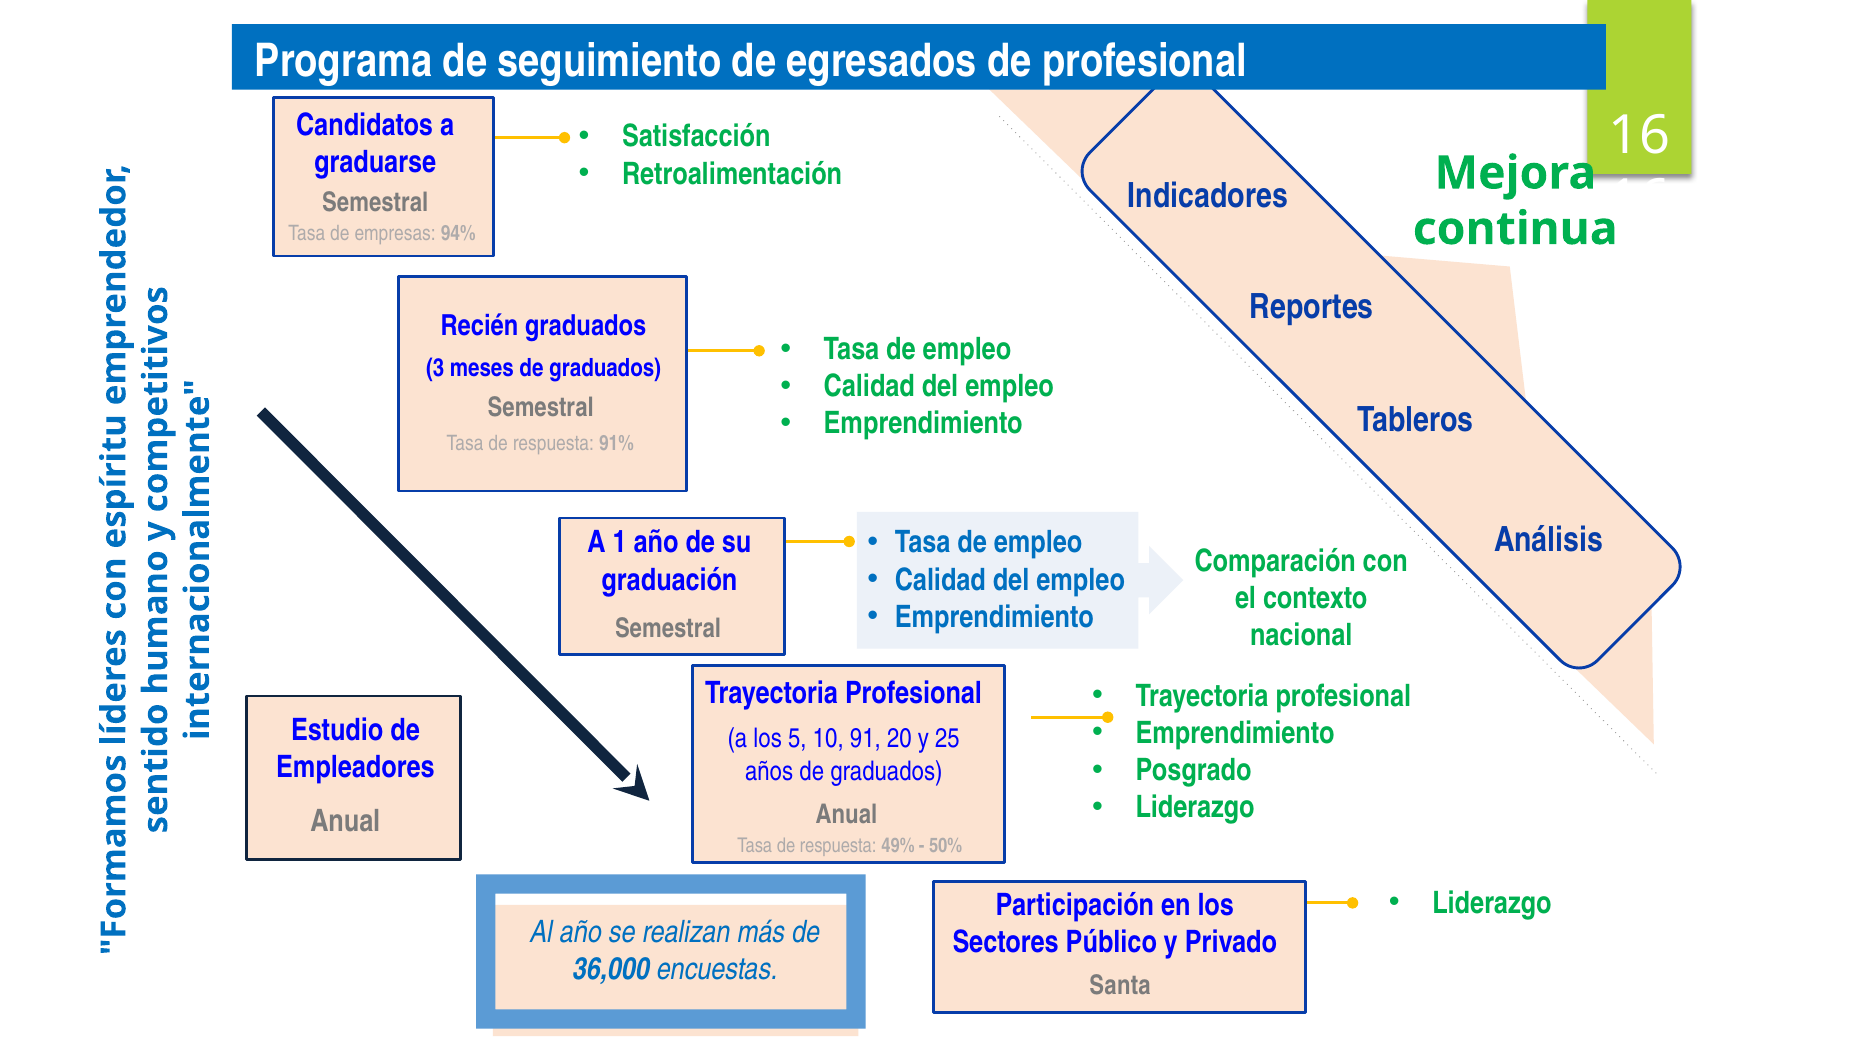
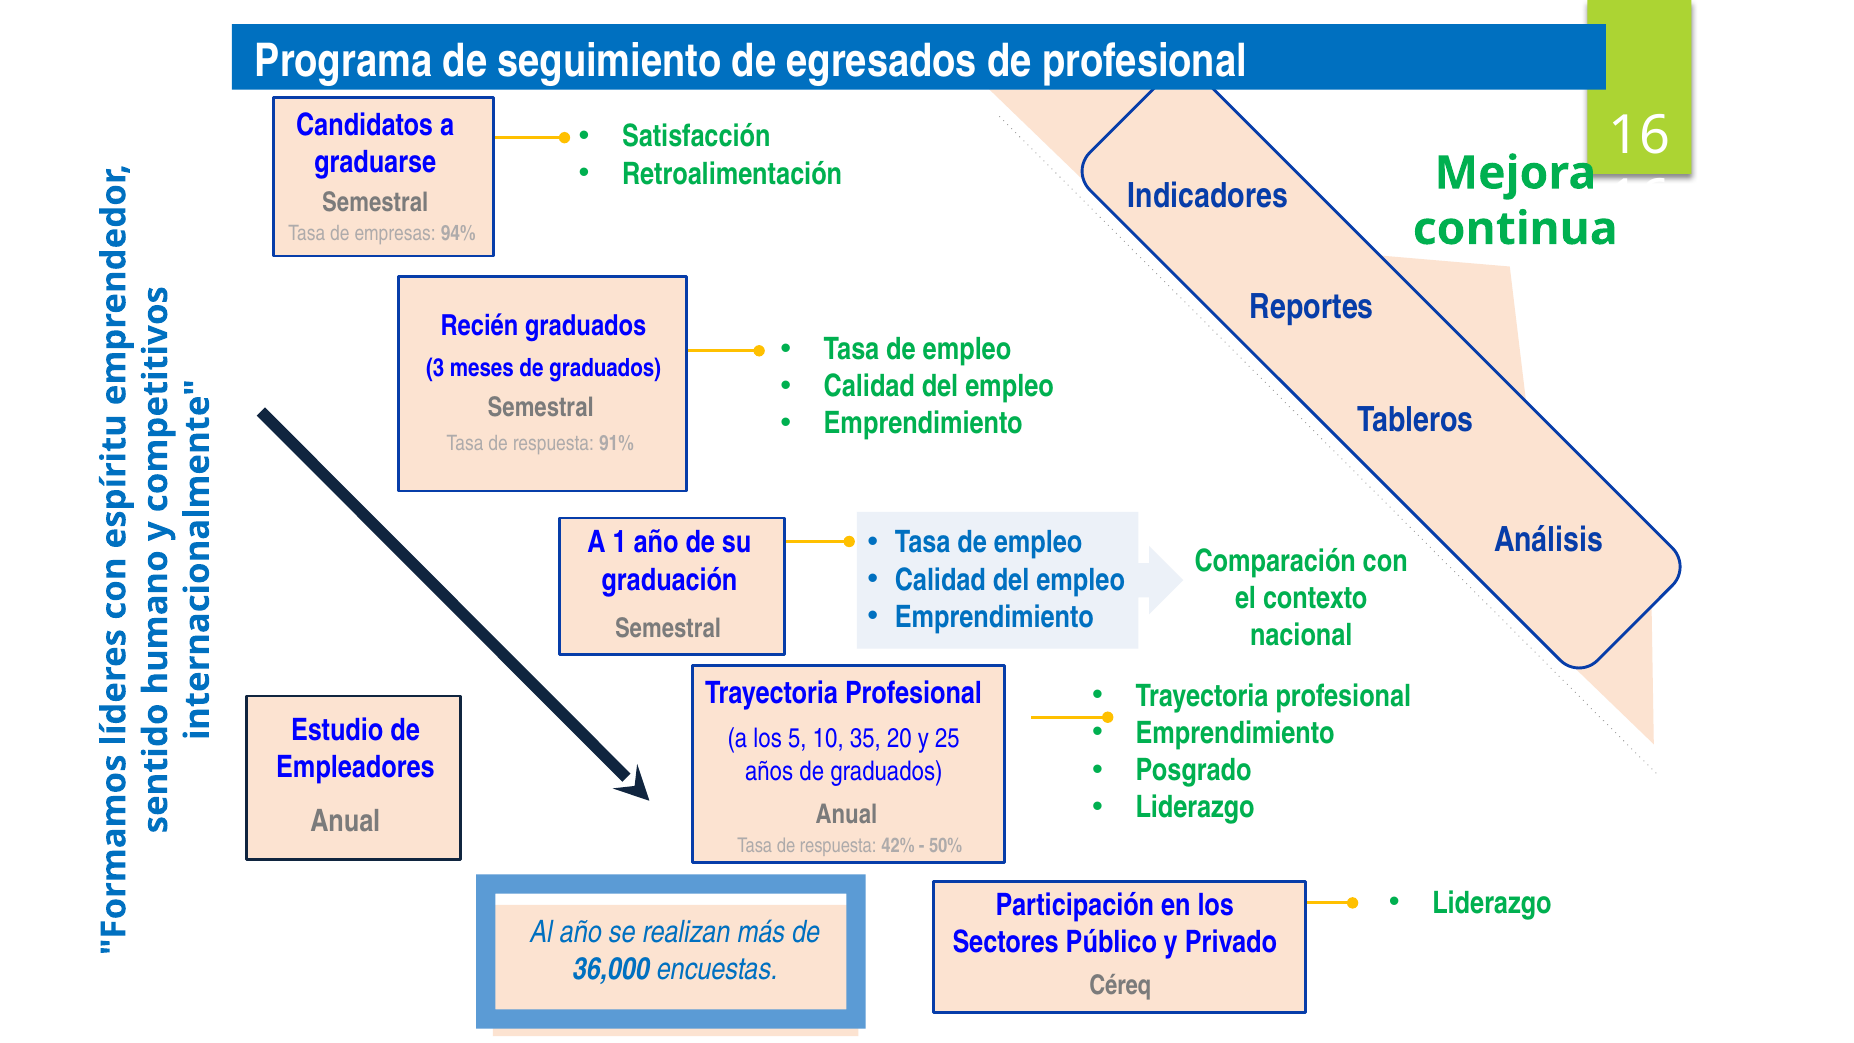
91: 91 -> 35 (865, 739)
49%: 49% -> 42% (898, 846)
Santa: Santa -> Céreq (1120, 986)
